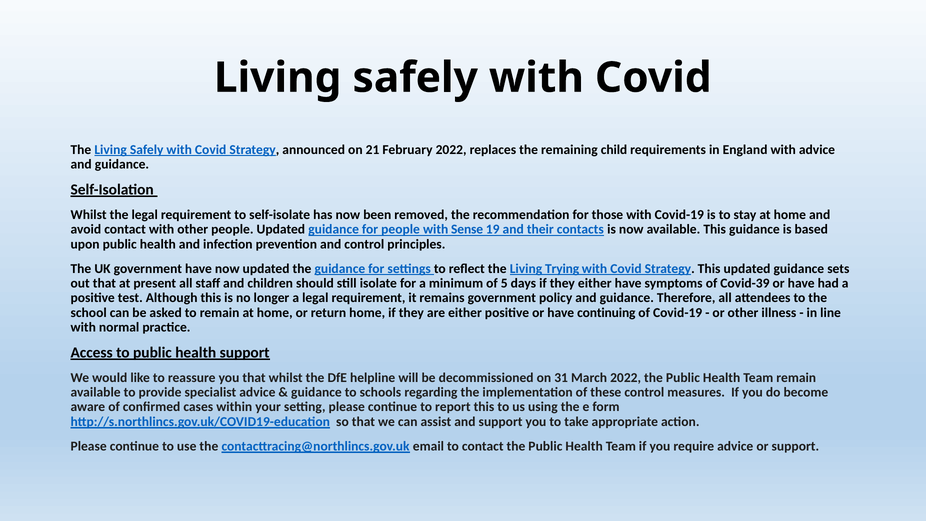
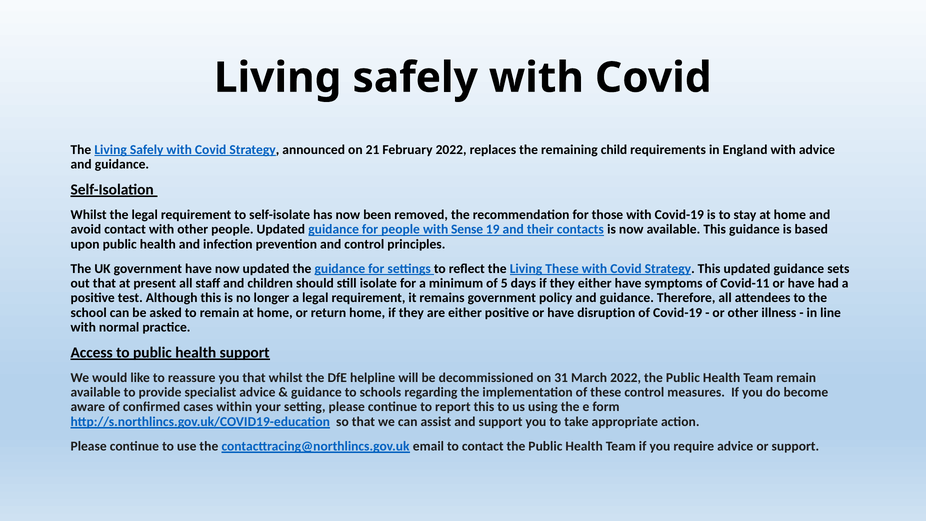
Living Trying: Trying -> These (562, 269)
Covid-39: Covid-39 -> Covid-11 (745, 283)
continuing: continuing -> disruption (606, 312)
